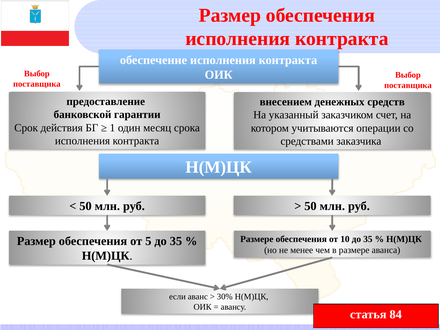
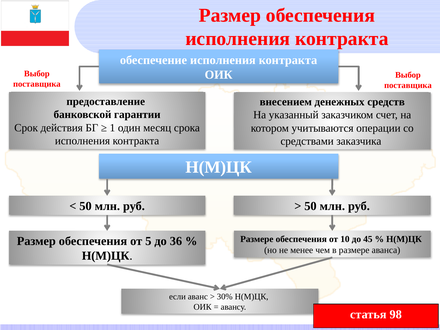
10 до 35: 35 -> 45 (368, 239)
5 до 35: 35 -> 36 (176, 241)
84: 84 -> 98 (396, 314)
